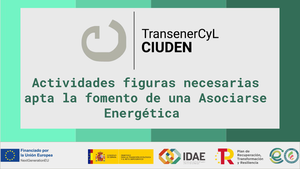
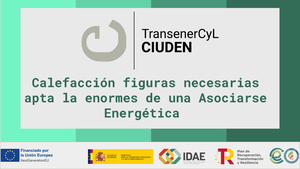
Actividades: Actividades -> Calefacción (74, 83)
fomento: fomento -> enormes (111, 98)
